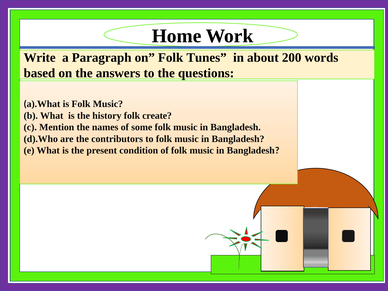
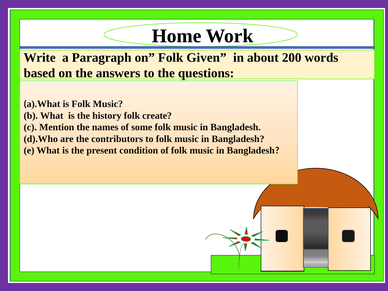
Tunes: Tunes -> Given (206, 58)
